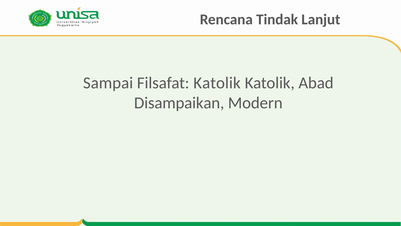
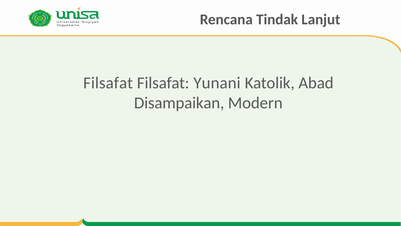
Sampai: Sampai -> Filsafat (108, 83)
Filsafat Katolik: Katolik -> Yunani (217, 83)
